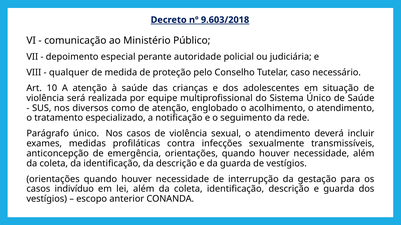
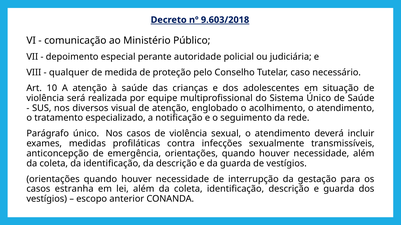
como: como -> visual (123, 108)
indivíduo: indivíduo -> estranha (74, 189)
